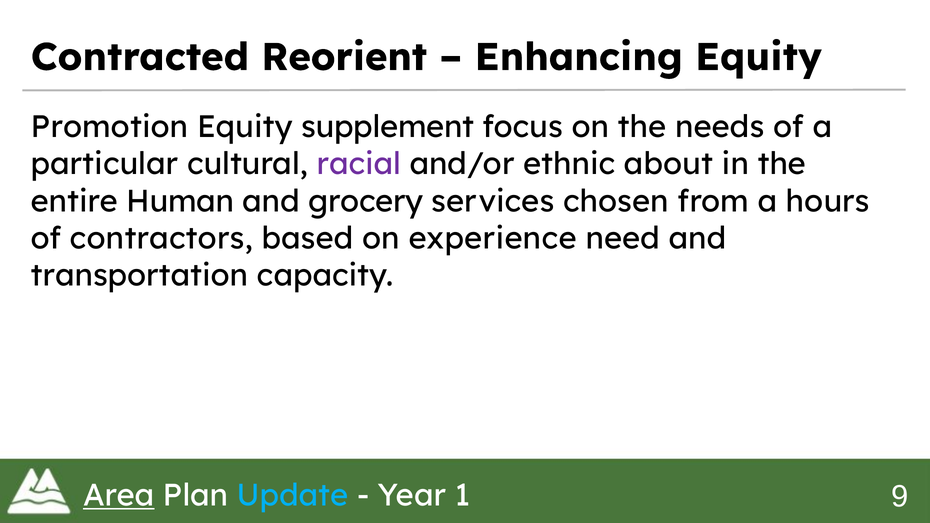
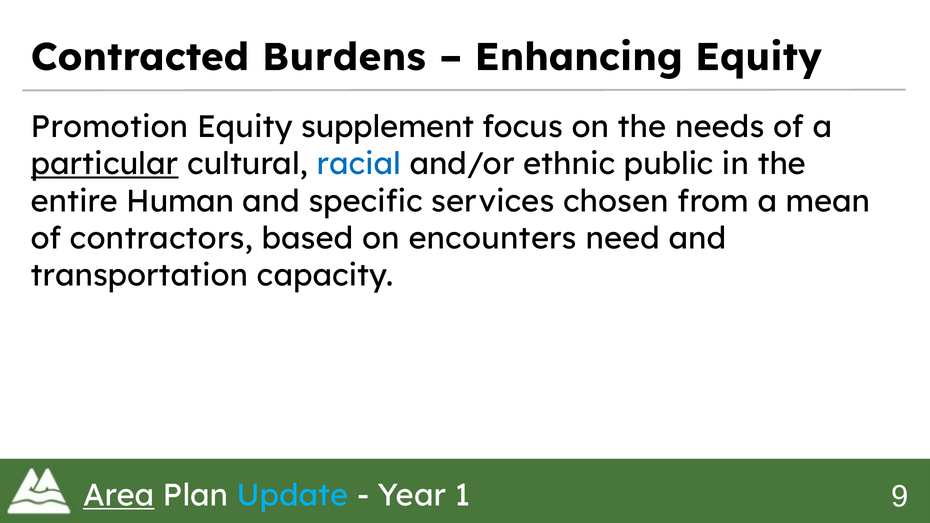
Reorient: Reorient -> Burdens (344, 57)
particular underline: none -> present (105, 164)
racial colour: purple -> blue (359, 164)
about: about -> public (669, 164)
grocery: grocery -> specific (366, 201)
hours: hours -> mean (828, 201)
experience: experience -> encounters (493, 239)
